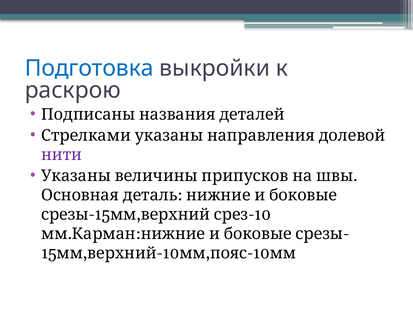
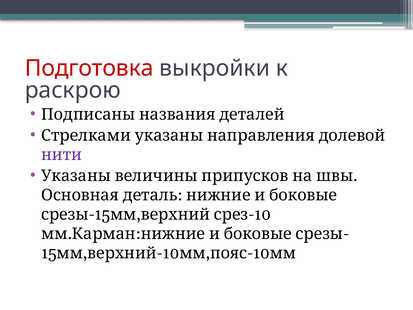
Подготовка colour: blue -> red (89, 68)
